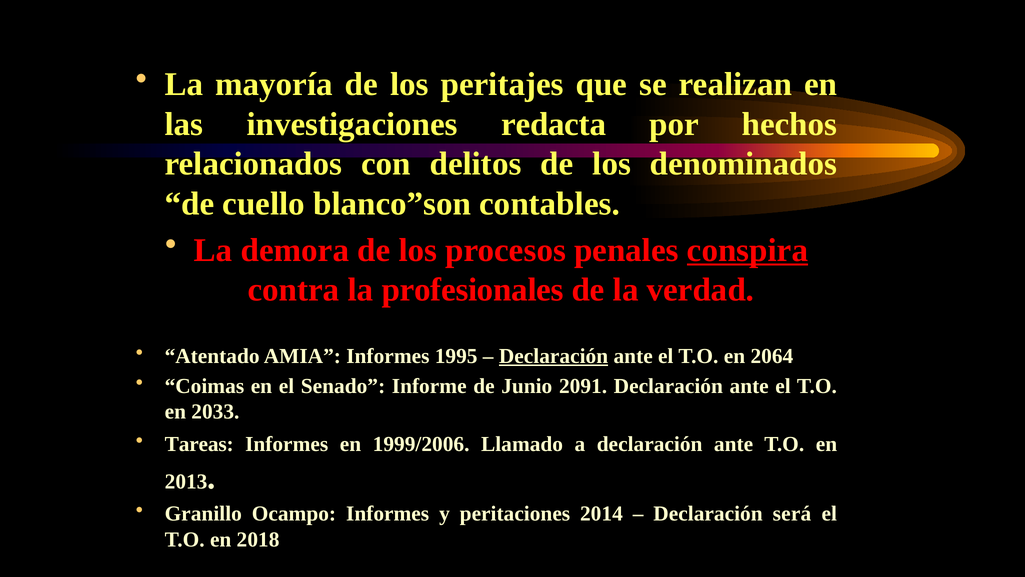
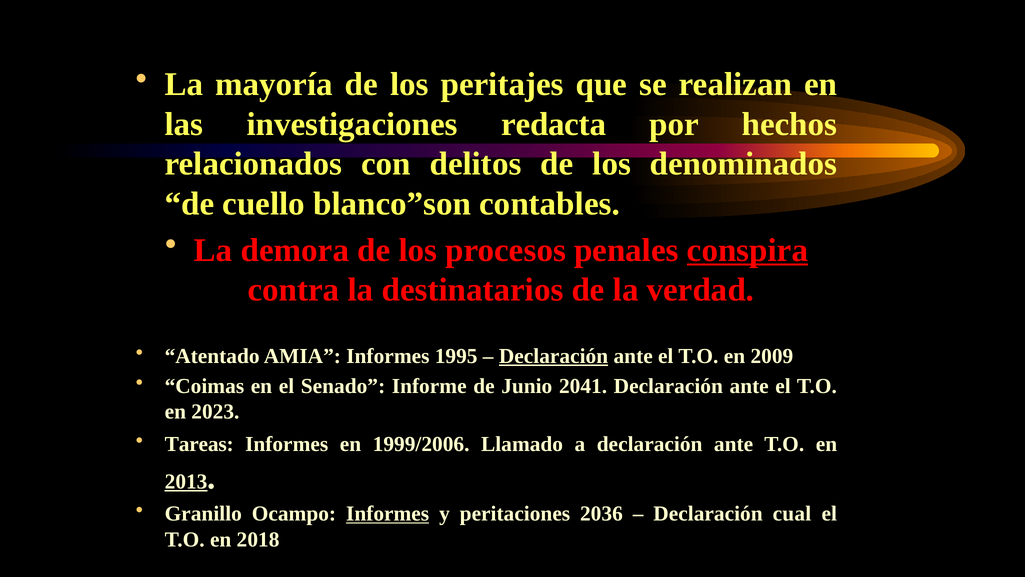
profesionales: profesionales -> destinatarios (473, 290)
2064: 2064 -> 2009 (772, 356)
2091: 2091 -> 2041 (583, 386)
2033: 2033 -> 2023 (215, 411)
2013 underline: none -> present (186, 481)
Informes underline: none -> present (388, 513)
2014: 2014 -> 2036 (601, 513)
será: será -> cual (792, 513)
